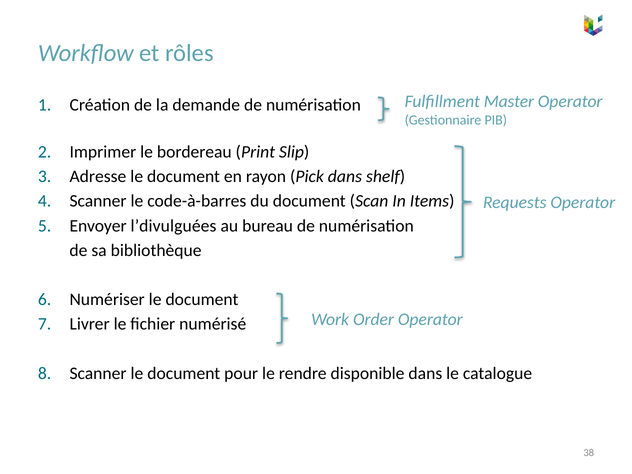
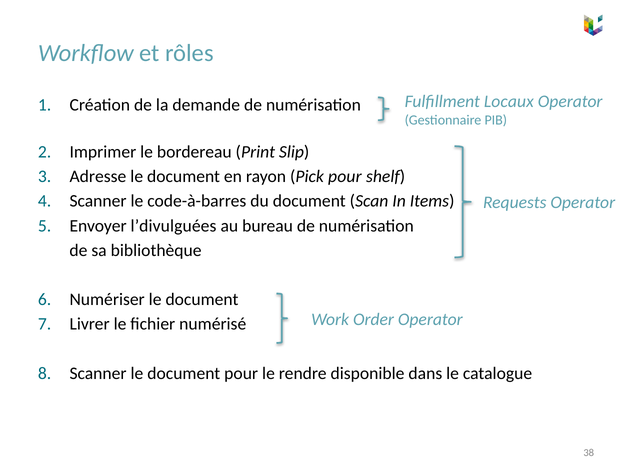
Master: Master -> Locaux (509, 101)
Pick dans: dans -> pour (345, 176)
